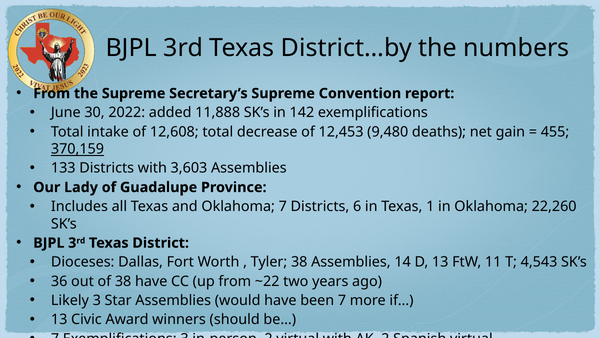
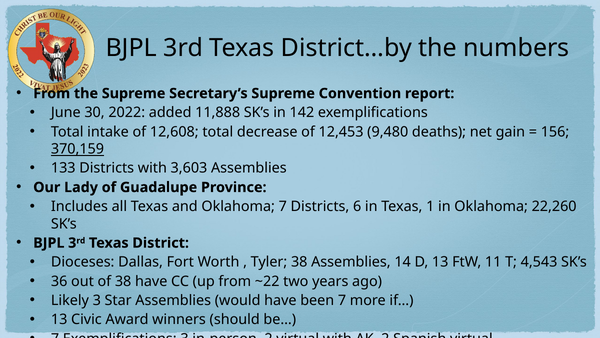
455: 455 -> 156 (555, 132)
